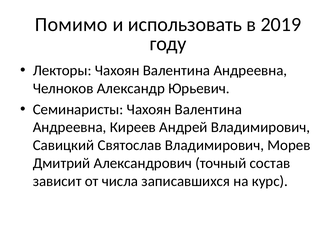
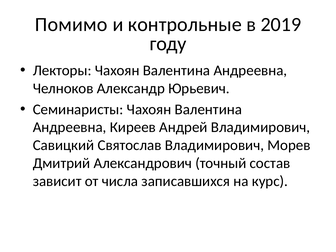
использовать: использовать -> контрольные (185, 24)
